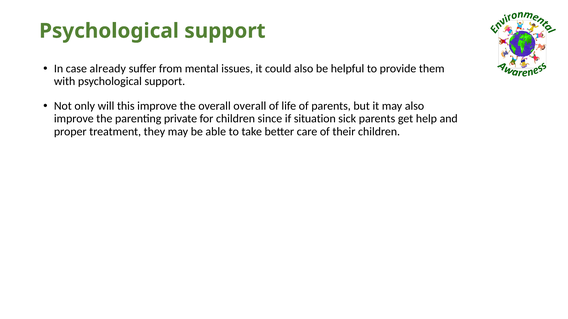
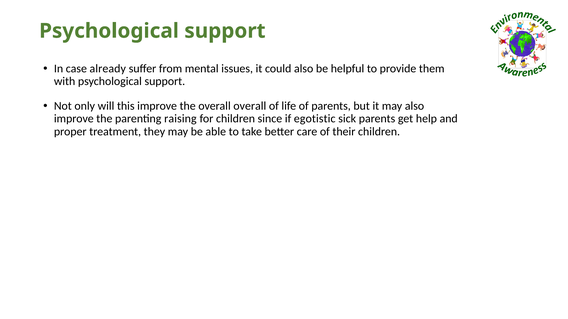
private: private -> raising (180, 119)
situation: situation -> egotistic (315, 119)
